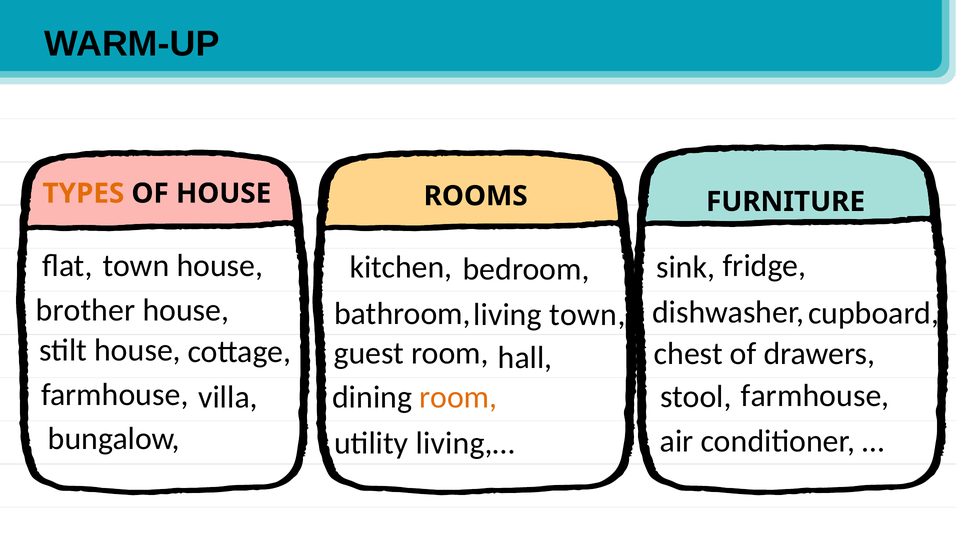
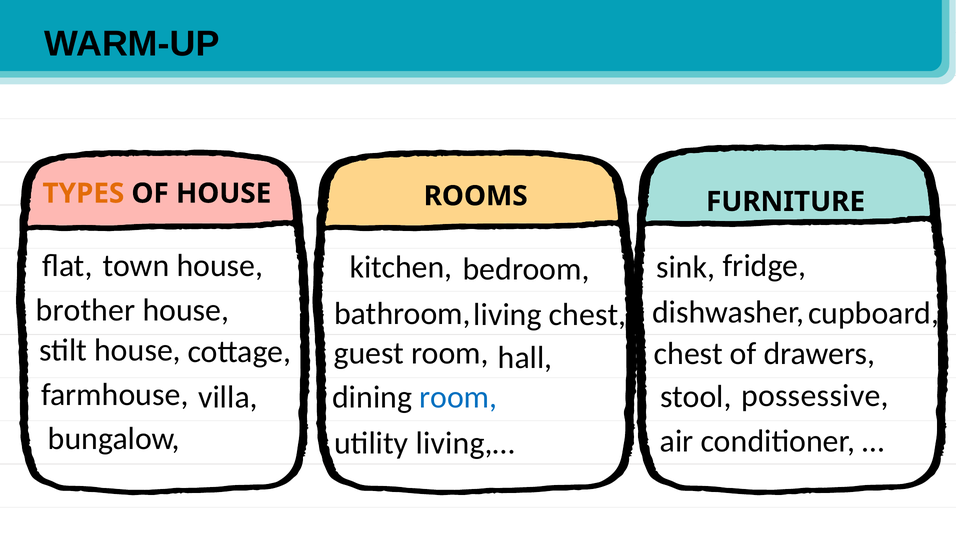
living town: town -> chest (588, 314)
farmhouse: farmhouse -> possessive (815, 396)
room colour: orange -> blue (458, 397)
